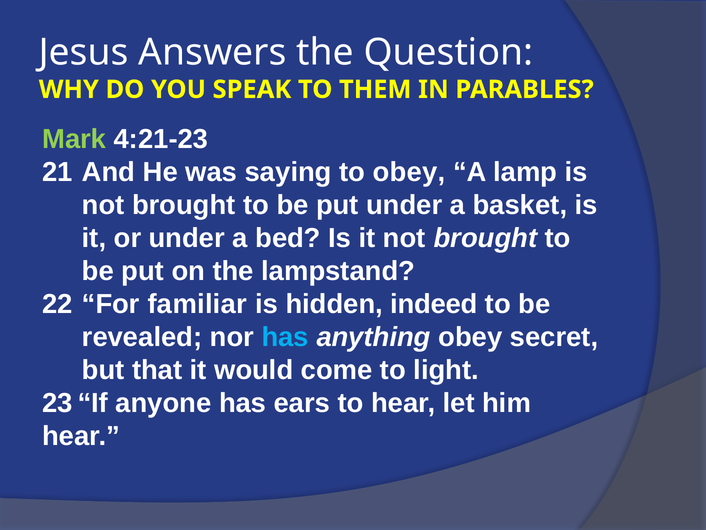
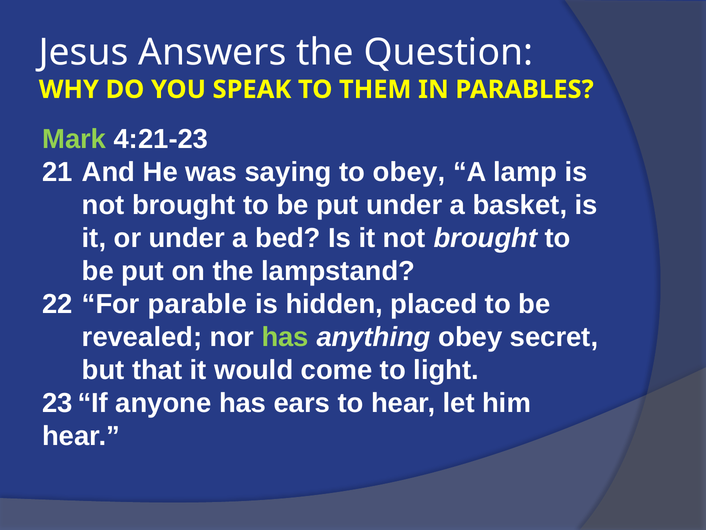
familiar: familiar -> parable (197, 304)
indeed: indeed -> placed (434, 304)
has colour: light blue -> light green (285, 337)
